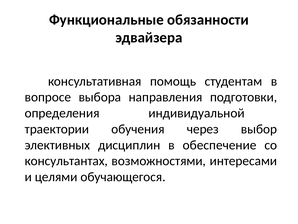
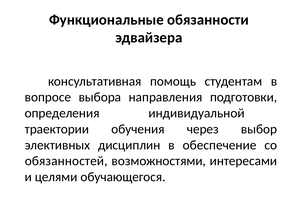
консультантах: консультантах -> обязанностей (66, 161)
